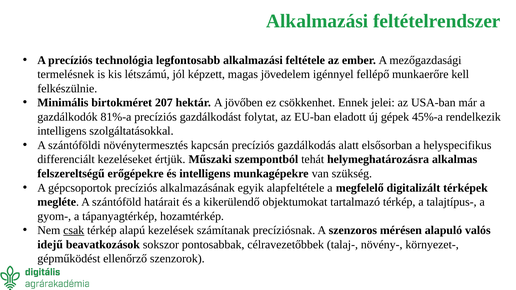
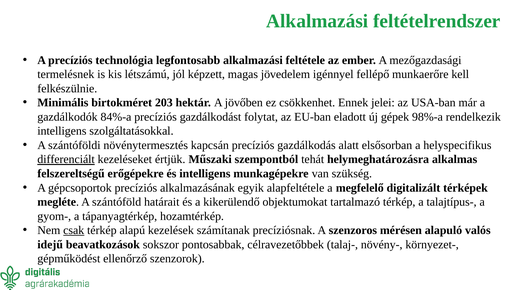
207: 207 -> 203 (164, 103)
81%-a: 81%-a -> 84%-a (116, 117)
45%-a: 45%-a -> 98%-a (427, 117)
differenciált underline: none -> present (66, 160)
